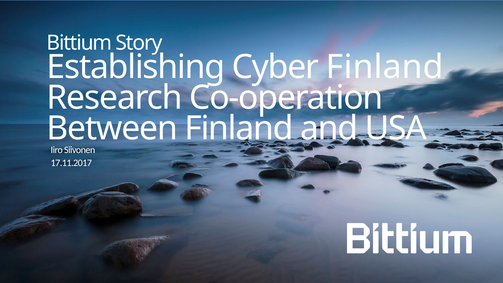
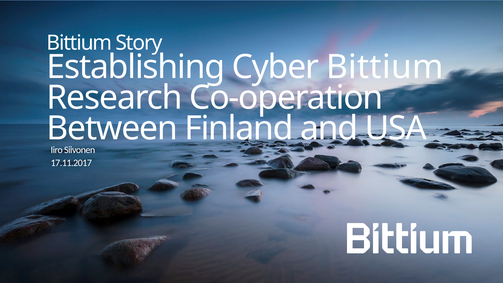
Cyber Finland: Finland -> Bittium (385, 67)
